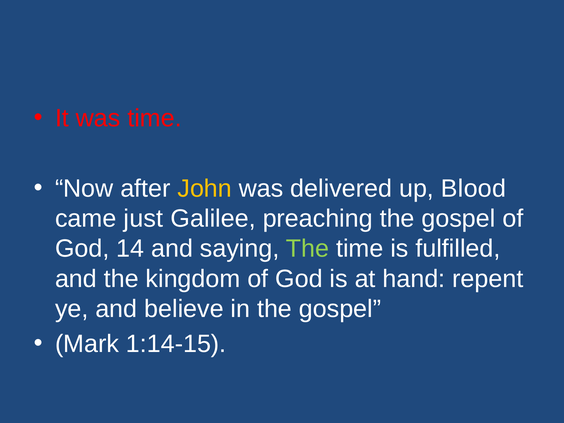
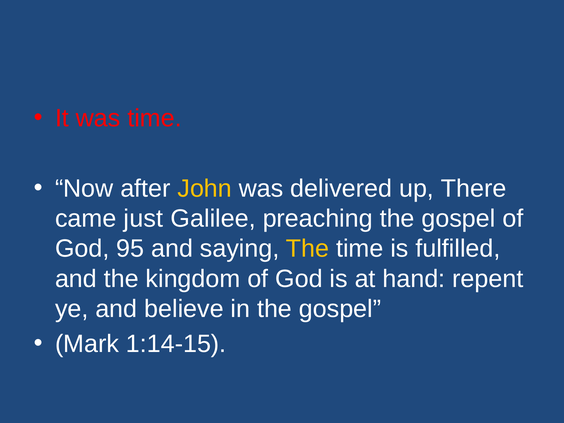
Blood: Blood -> There (474, 189)
14: 14 -> 95 (130, 249)
The colour: light green -> yellow (308, 249)
